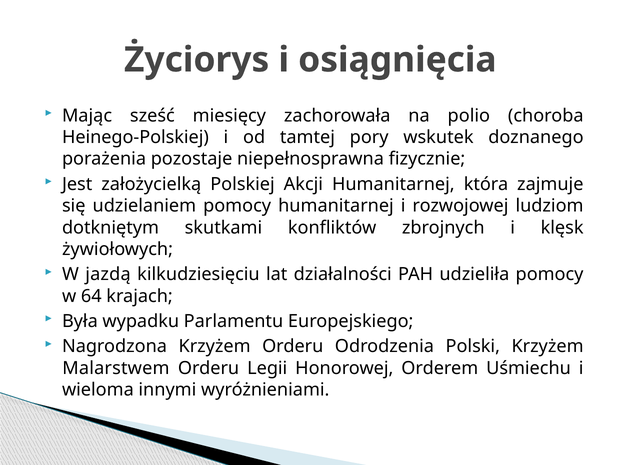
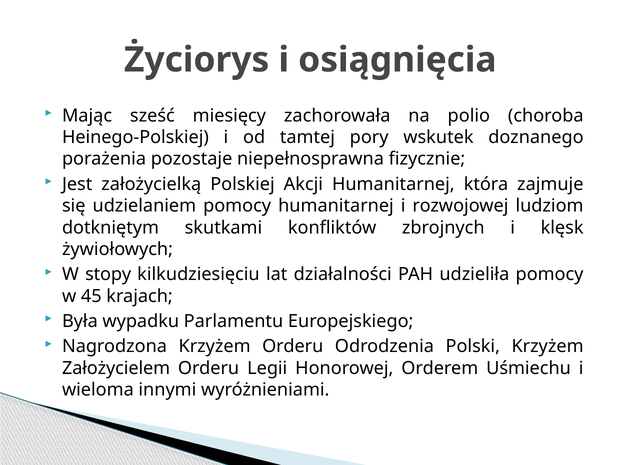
jazdą: jazdą -> stopy (108, 275)
64: 64 -> 45 (91, 297)
Malarstwem: Malarstwem -> Założycielem (116, 369)
